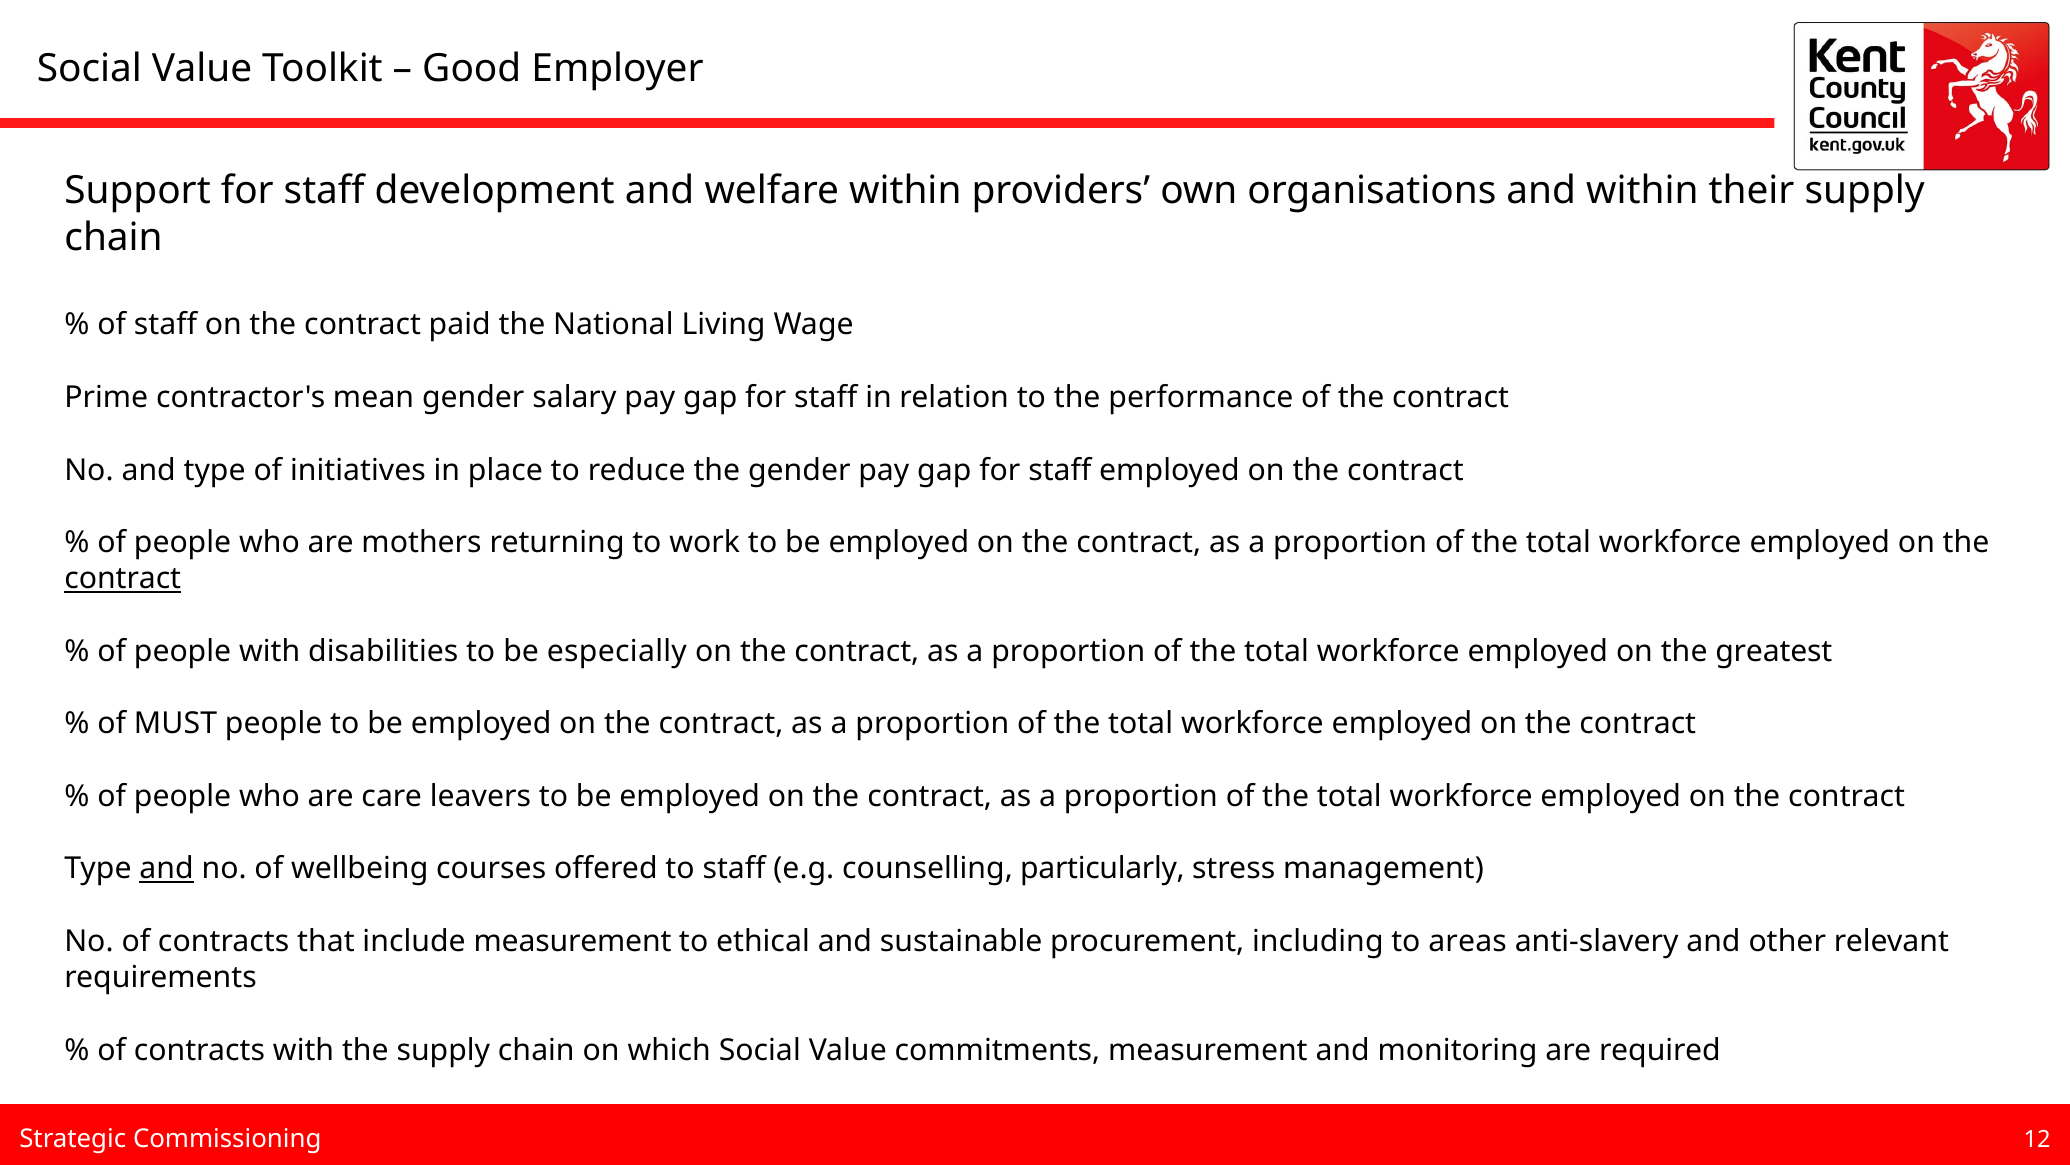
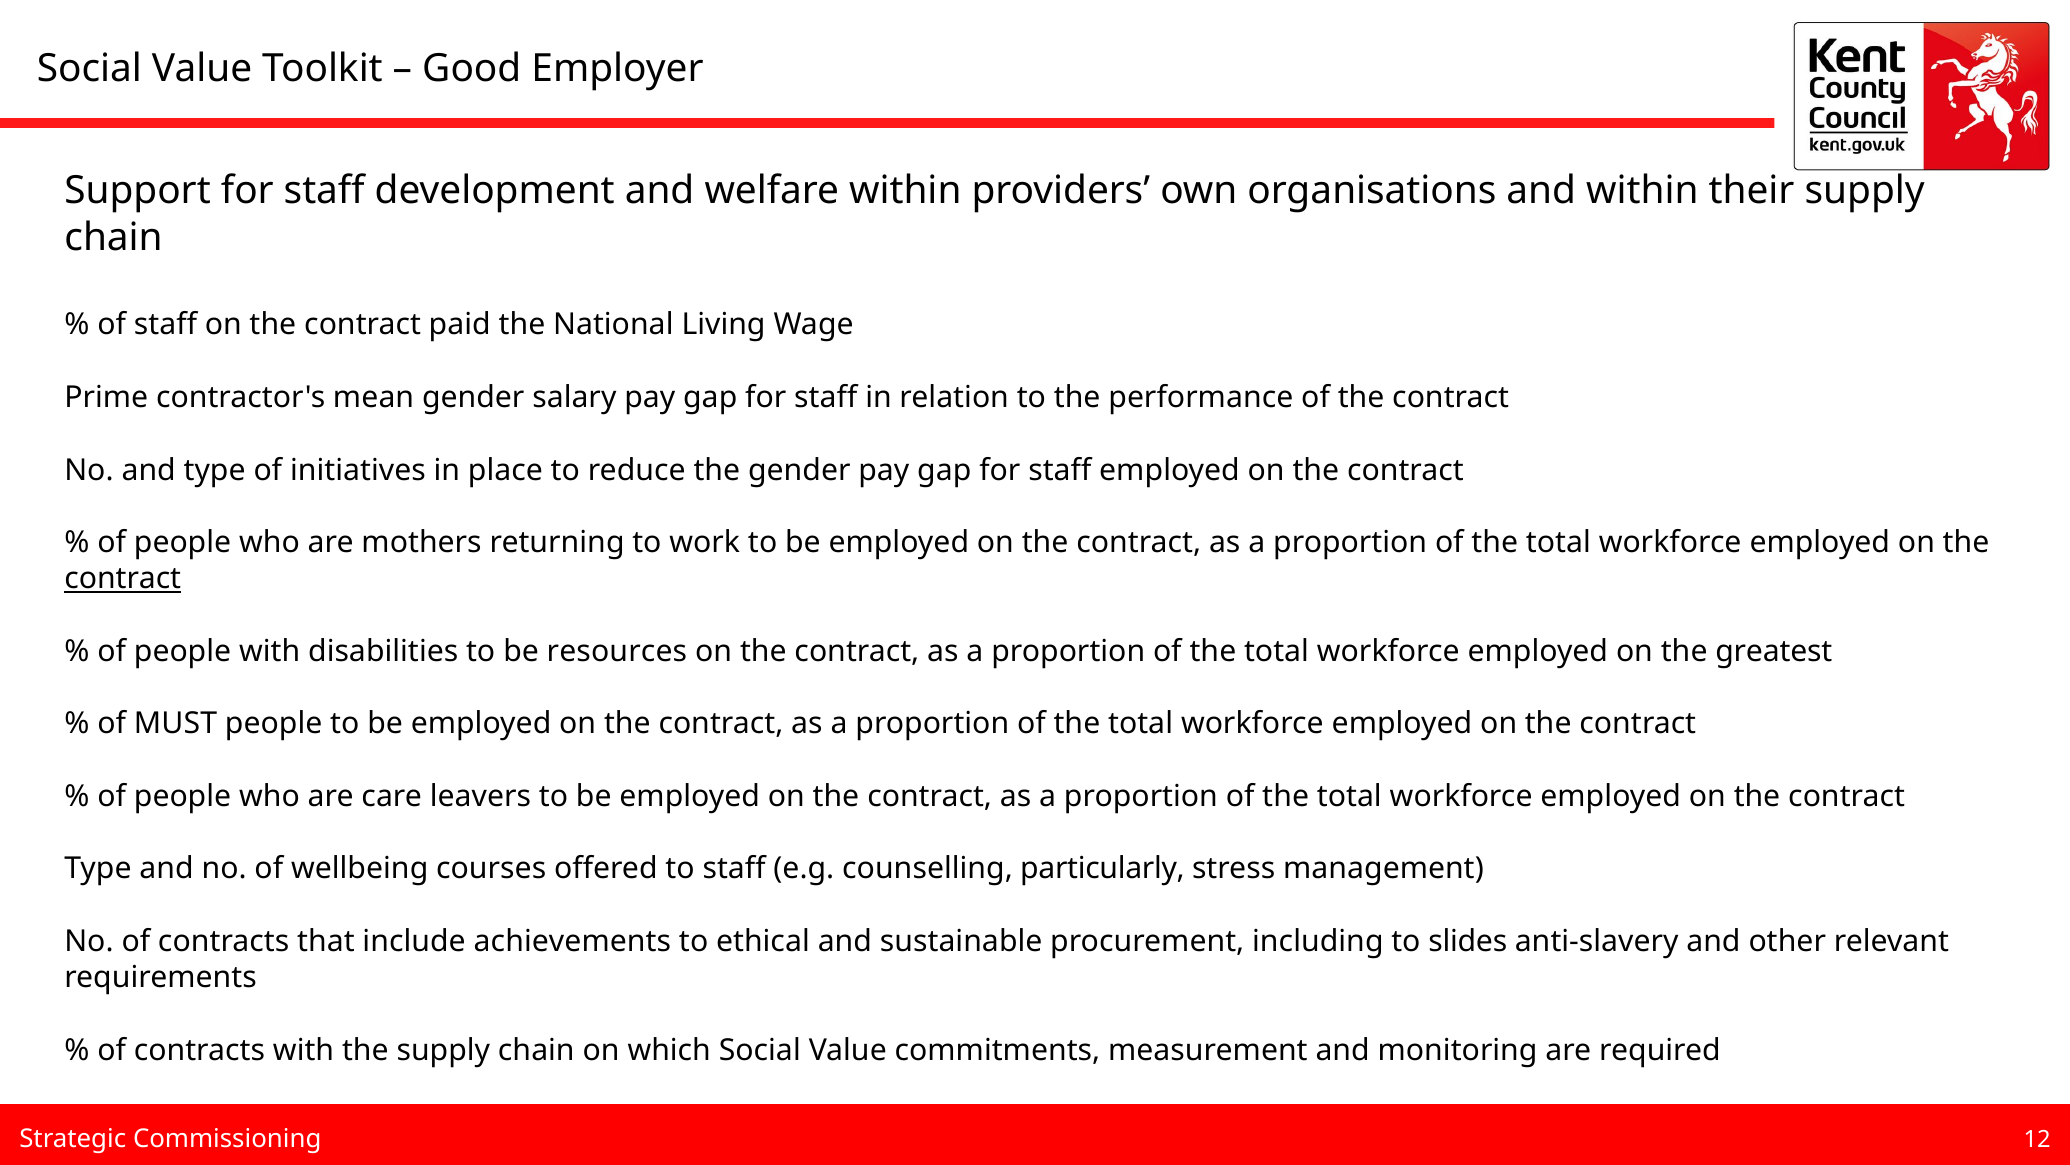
especially: especially -> resources (617, 651)
and underline: present -> none (167, 868)
include measurement: measurement -> achievements (572, 941)
areas: areas -> slides (1468, 941)
